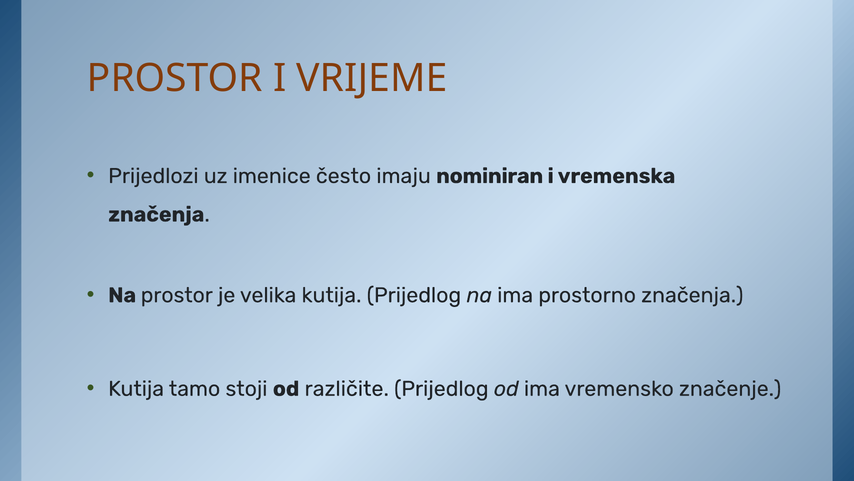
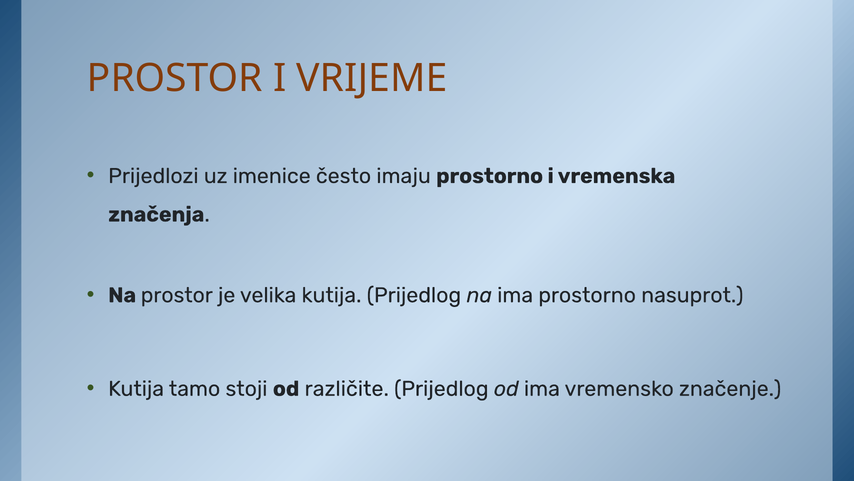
imaju nominiran: nominiran -> prostorno (490, 176)
prostorno značenja: značenja -> nasuprot (692, 295)
